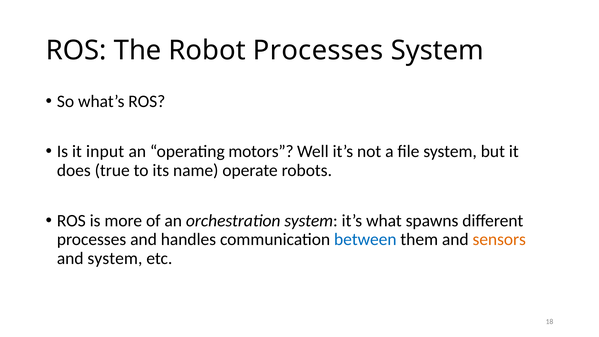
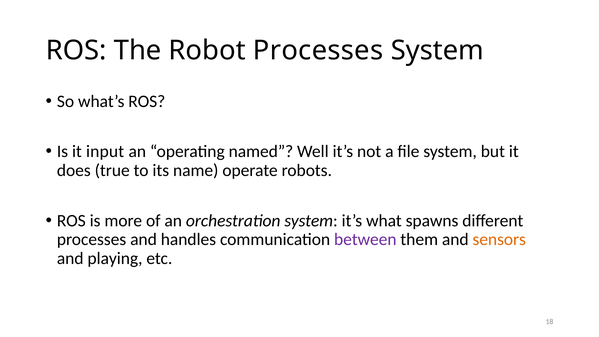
motors: motors -> named (261, 152)
between colour: blue -> purple (365, 239)
and system: system -> playing (115, 258)
